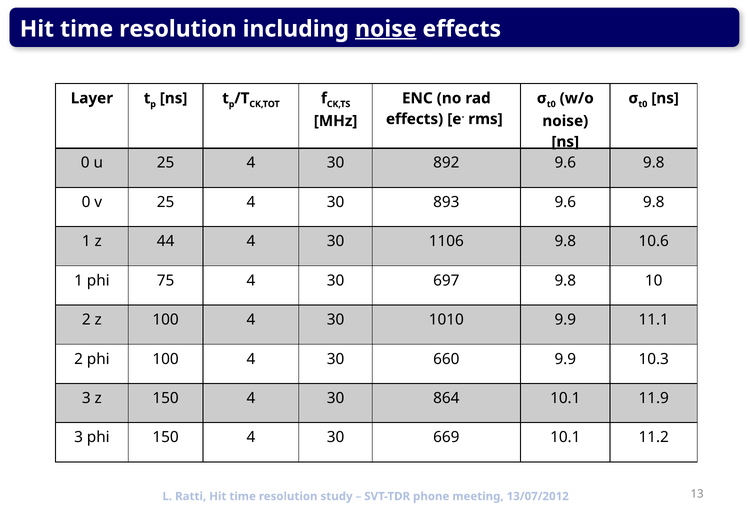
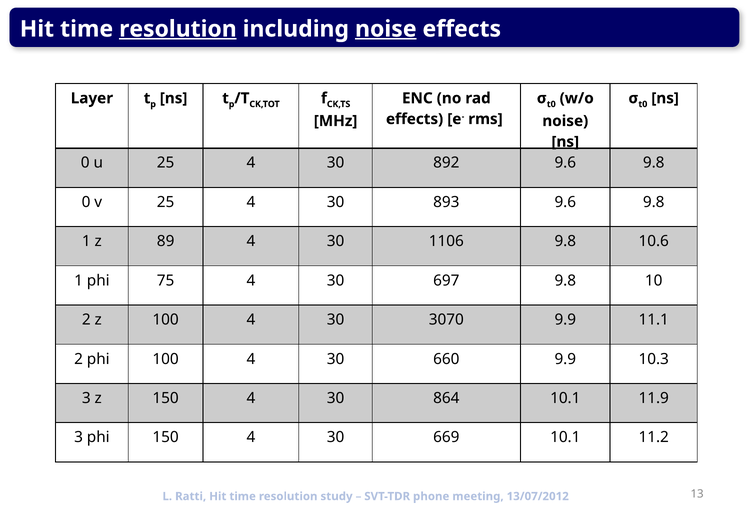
resolution underline: none -> present (178, 29)
44: 44 -> 89 (166, 241)
1010: 1010 -> 3070 (446, 320)
